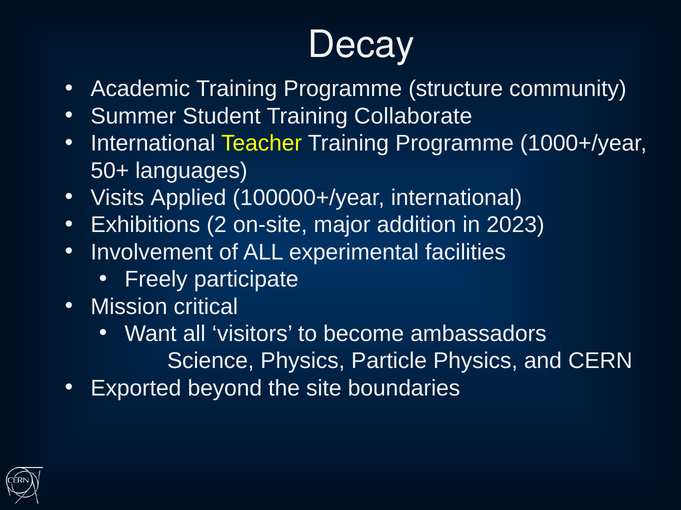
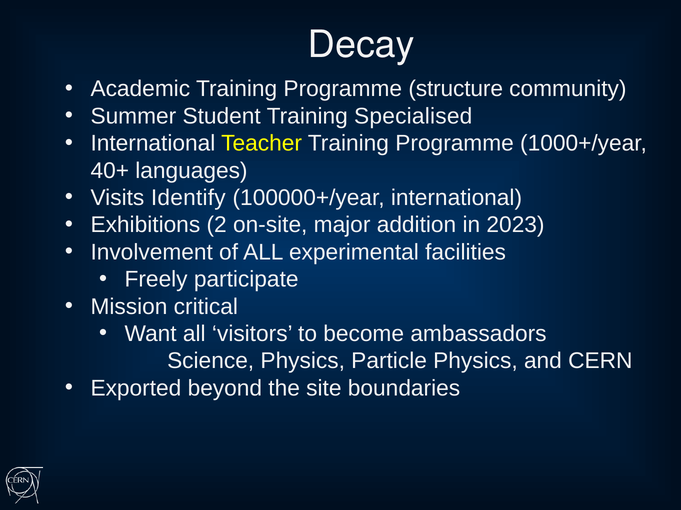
Collaborate: Collaborate -> Specialised (413, 116)
50+: 50+ -> 40+ (110, 171)
Applied: Applied -> Identify (188, 198)
